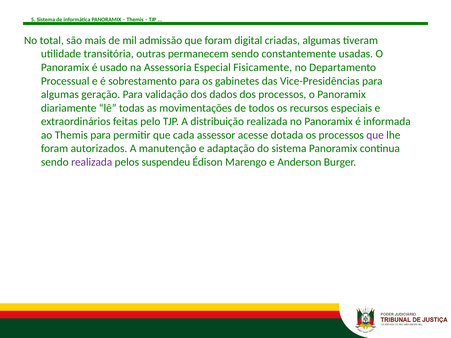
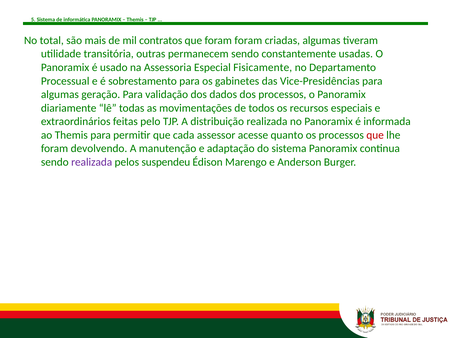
admissão: admissão -> contratos (161, 40)
foram digital: digital -> foram (248, 40)
dotada: dotada -> quanto (287, 135)
que colour: purple -> red (375, 135)
autorizados: autorizados -> devolvendo (99, 149)
